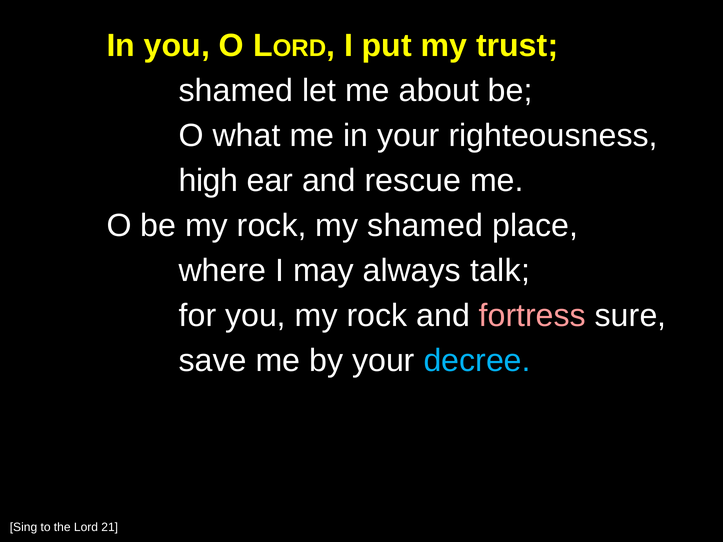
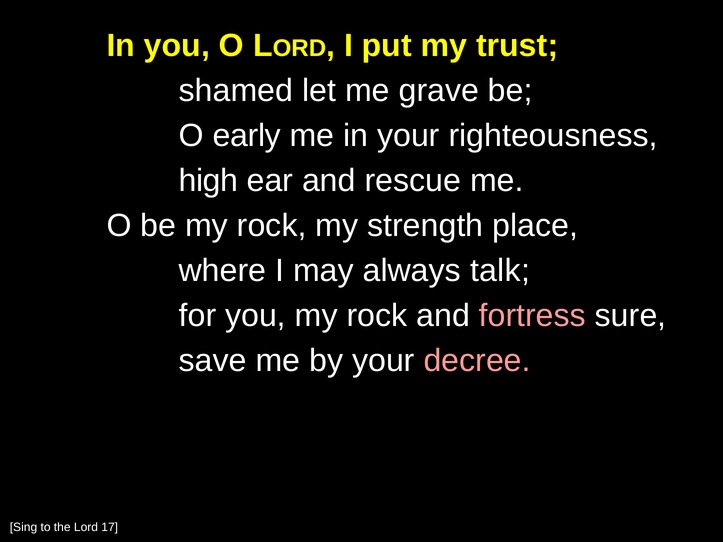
about: about -> grave (439, 91)
what: what -> early (247, 136)
my shamed: shamed -> strength (425, 226)
decree colour: light blue -> pink (477, 361)
21: 21 -> 17 (110, 527)
